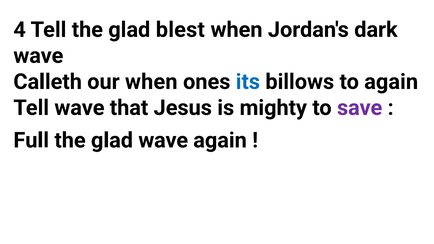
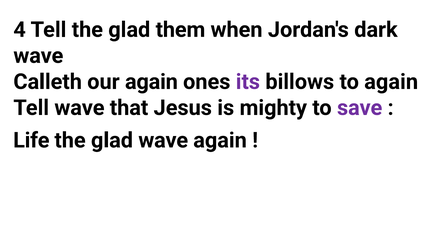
blest: blest -> them (180, 30)
our when: when -> again (151, 82)
its colour: blue -> purple (248, 82)
Full: Full -> Life (31, 140)
